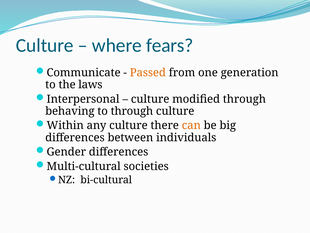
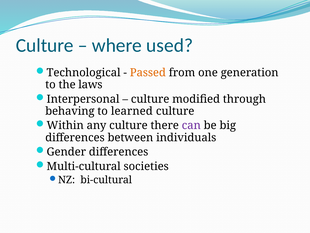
fears: fears -> used (170, 45)
Communicate: Communicate -> Technological (84, 72)
to through: through -> learned (132, 111)
can colour: orange -> purple (191, 125)
